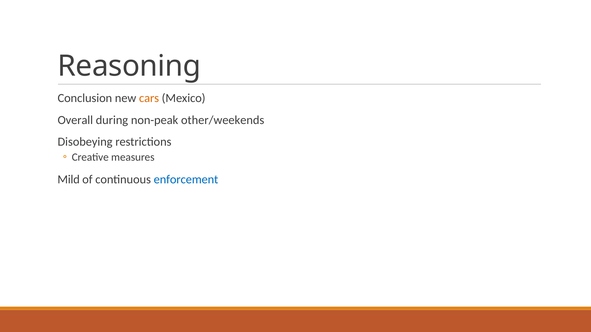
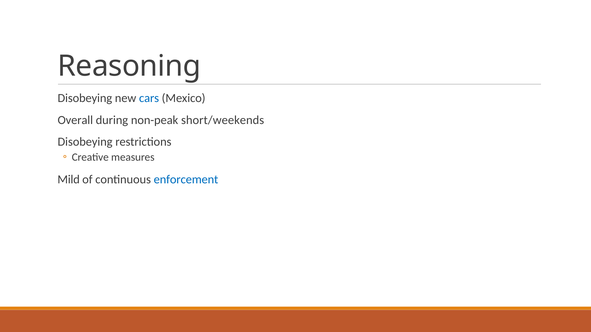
Conclusion: Conclusion -> Disobeying (85, 98)
cars colour: orange -> blue (149, 98)
other/weekends: other/weekends -> short/weekends (223, 120)
